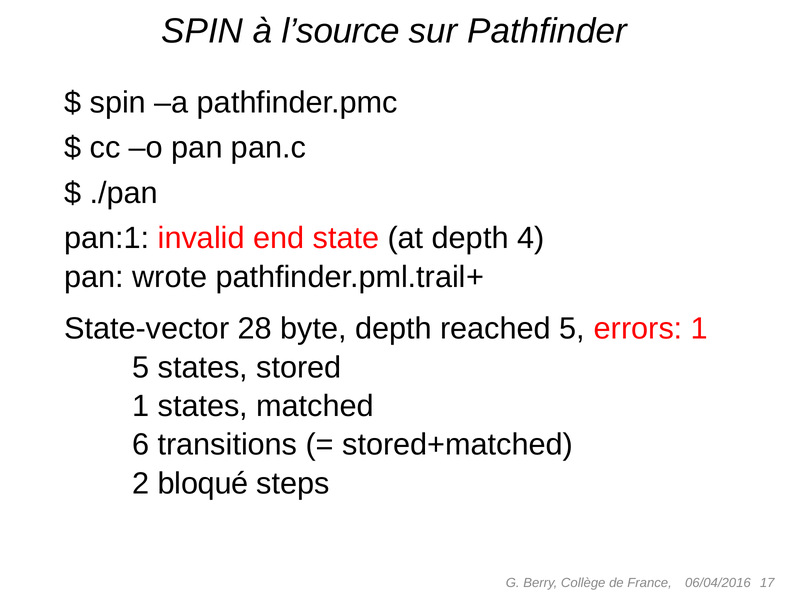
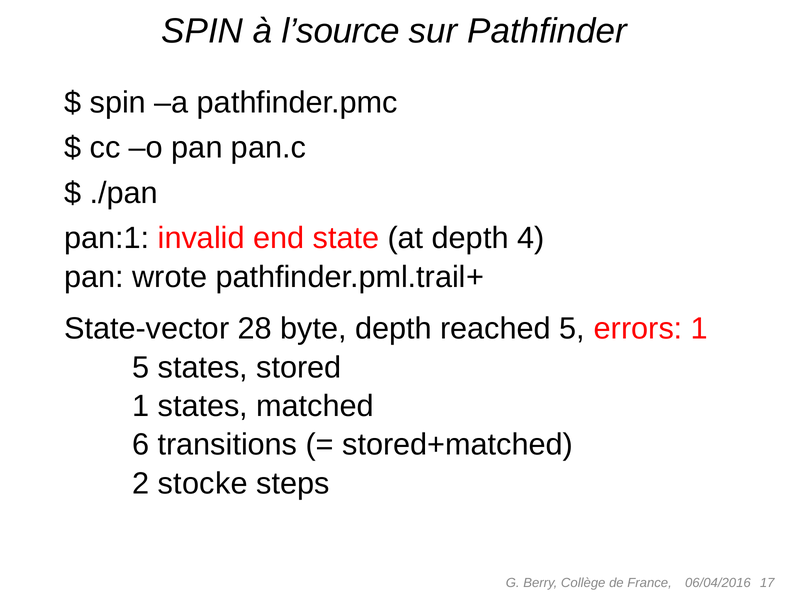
bloqué: bloqué -> stocke (203, 483)
